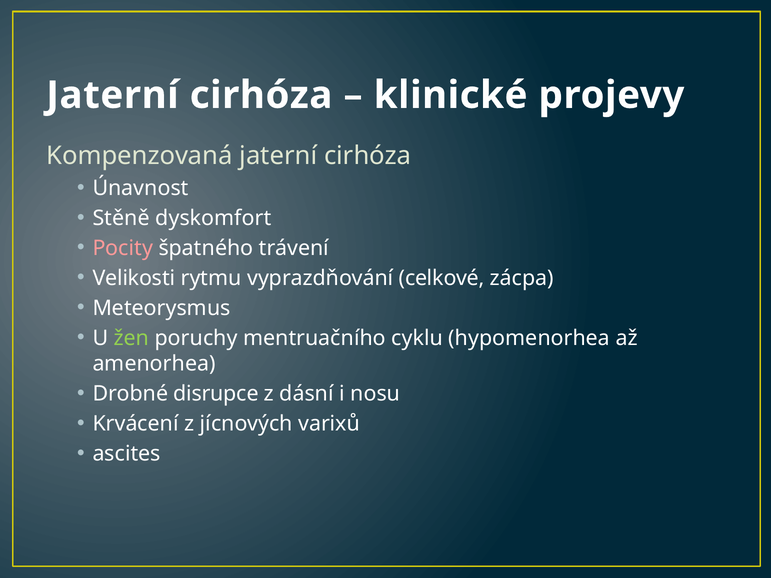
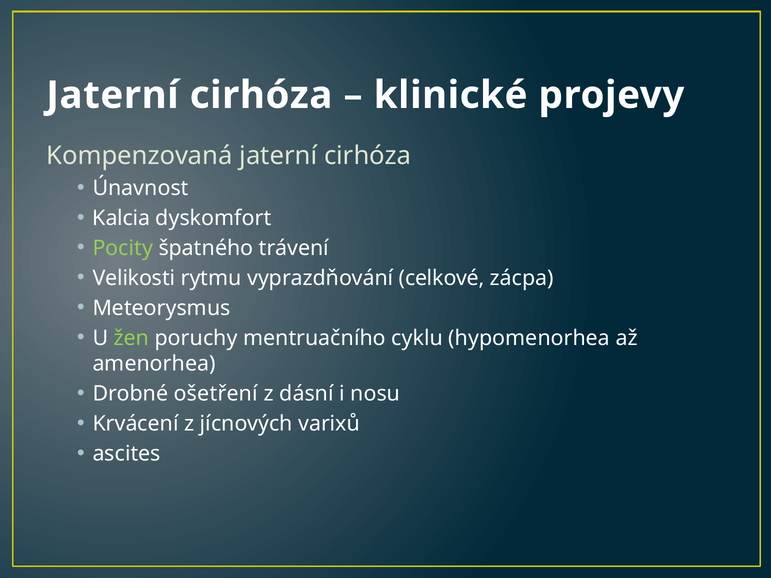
Stěně: Stěně -> Kalcia (121, 218)
Pocity colour: pink -> light green (123, 248)
disrupce: disrupce -> ošetření (216, 394)
